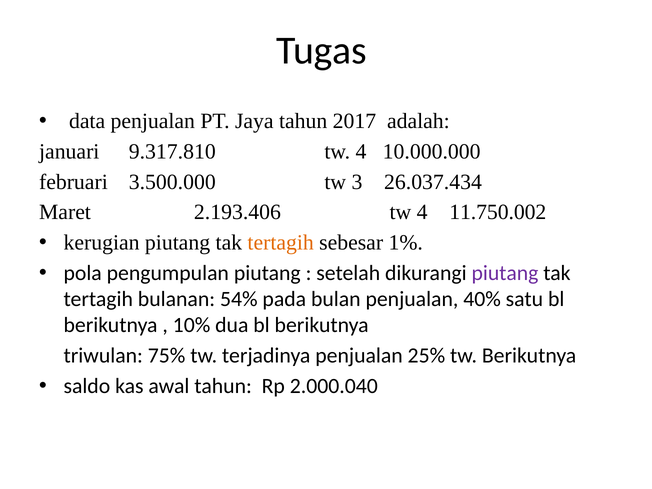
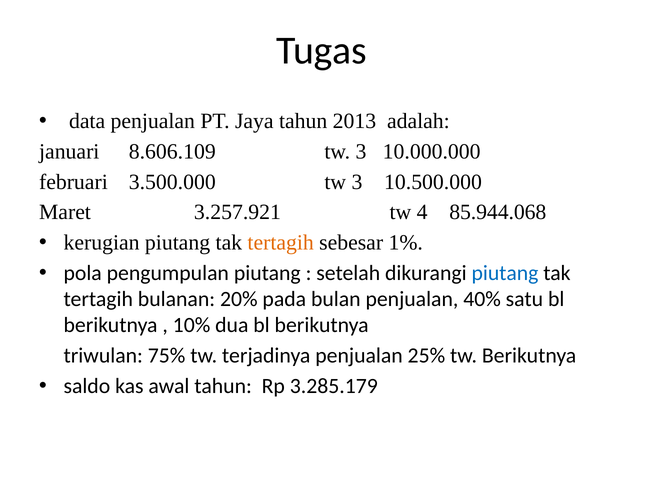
2017: 2017 -> 2013 (354, 121)
9.317.810: 9.317.810 -> 8.606.109 (172, 151)
4: 4 -> 3 (361, 151)
26.037.434: 26.037.434 -> 10.500.000 (433, 182)
2.193.406: 2.193.406 -> 3.257.921 (237, 212)
11.750.002: 11.750.002 -> 85.944.068 (498, 212)
piutang colour: purple -> blue (505, 273)
54%: 54% -> 20% (239, 299)
2.000.040: 2.000.040 -> 3.285.179 (334, 386)
